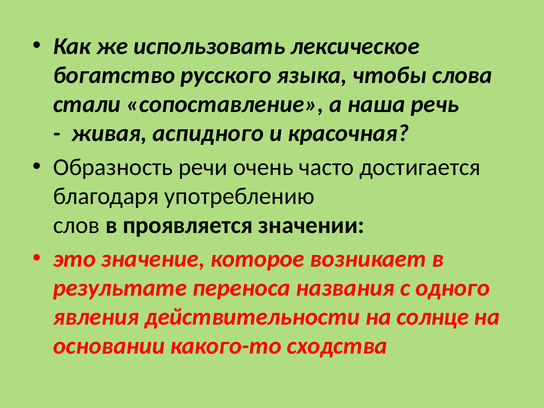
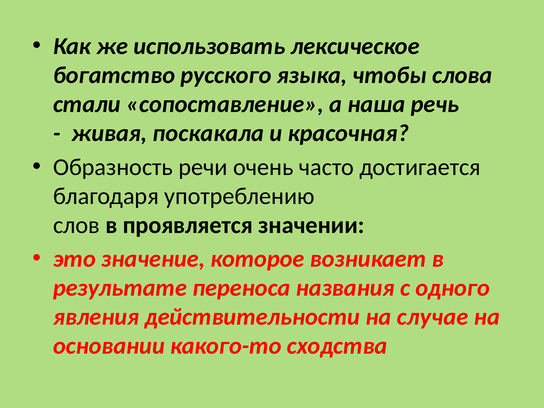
аспидного: аспидного -> поскакала (208, 133)
солнце: солнце -> случае (433, 317)
